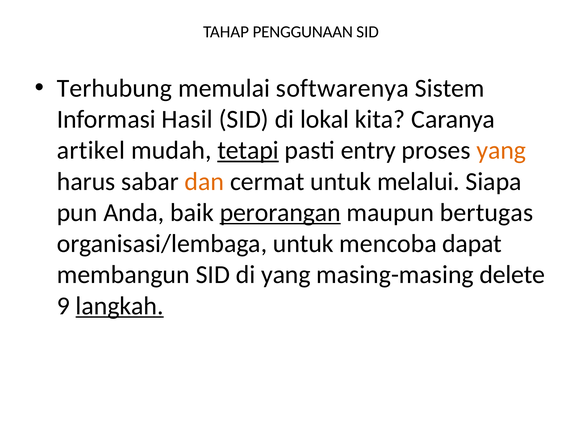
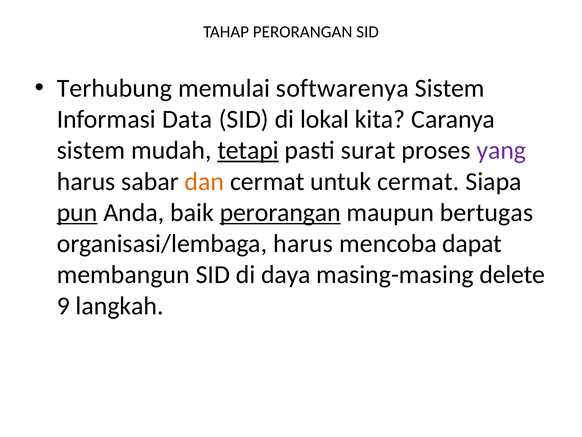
TAHAP PENGGUNAAN: PENGGUNAAN -> PERORANGAN (303, 32)
Hasil: Hasil -> Data (187, 119)
artikel: artikel -> sistem (91, 150)
entry: entry -> surat (368, 150)
yang colour: orange -> purple (501, 150)
untuk melalui: melalui -> cermat (418, 181)
pun underline: none -> present (77, 212)
organisasi/lembaga untuk: untuk -> harus (303, 243)
di yang: yang -> daya (286, 274)
langkah underline: present -> none (120, 305)
